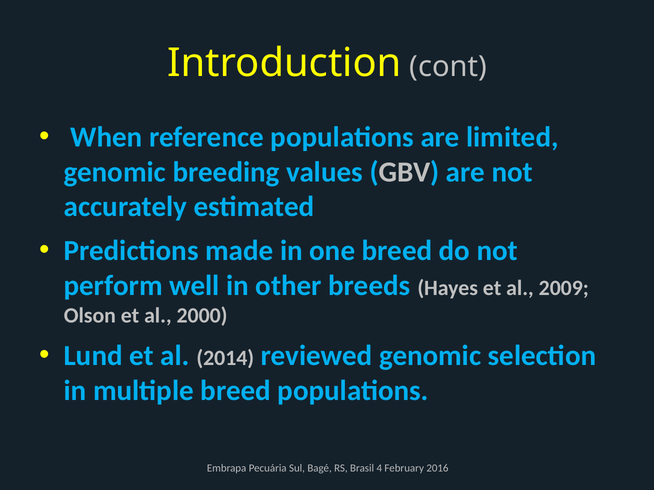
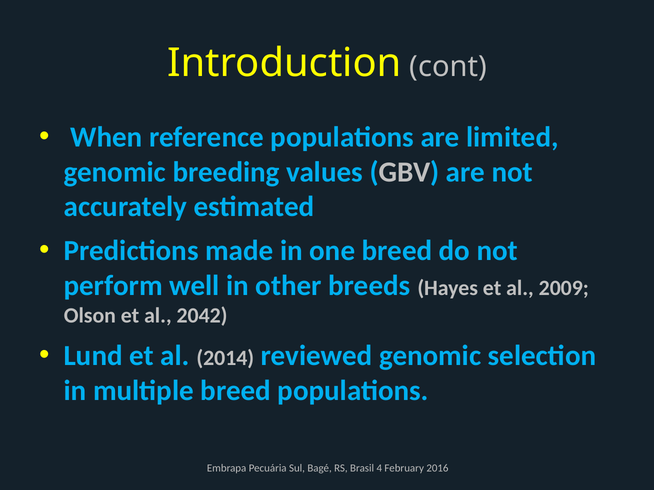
2000: 2000 -> 2042 (202, 316)
